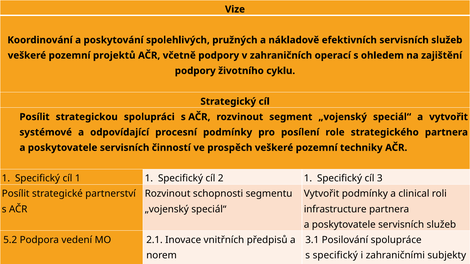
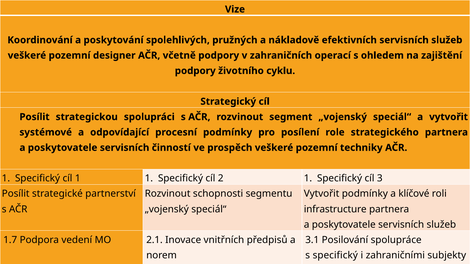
projektů: projektů -> designer (114, 55)
clinical: clinical -> klíčové (414, 194)
5.2: 5.2 -> 1.7 (10, 240)
